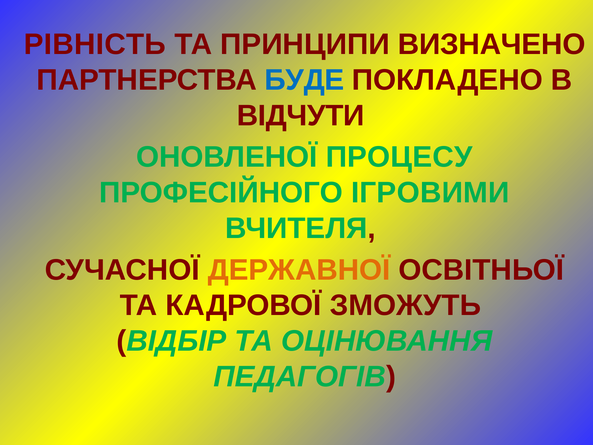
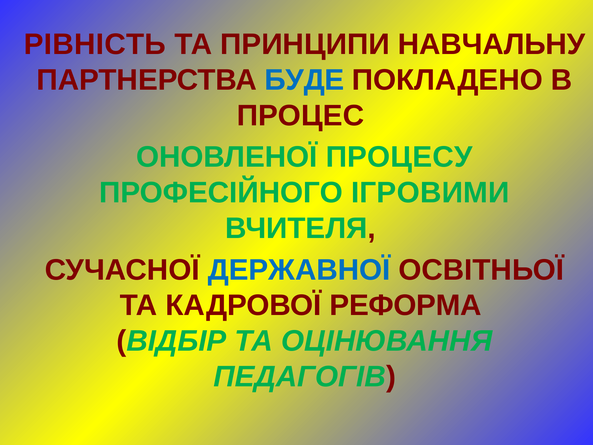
ВИЗНАЧЕНО: ВИЗНАЧЕНО -> НАВЧАЛЬНУ (492, 44)
ВІДЧУТИ: ВІДЧУТИ -> ПРОЦЕС (300, 116)
ДЕРЖАВНОЇ colour: orange -> blue (299, 270)
ЗМОЖУТЬ: ЗМОЖУТЬ -> РЕФОРМА (406, 305)
